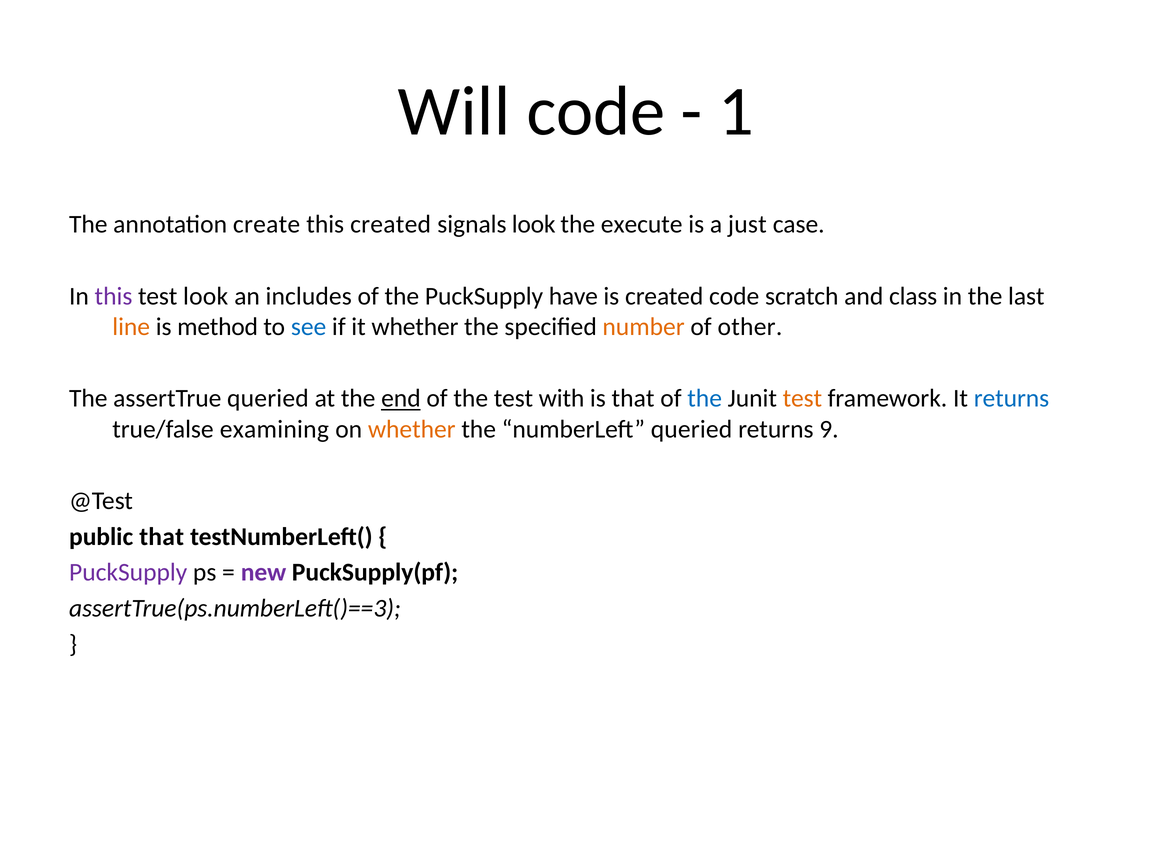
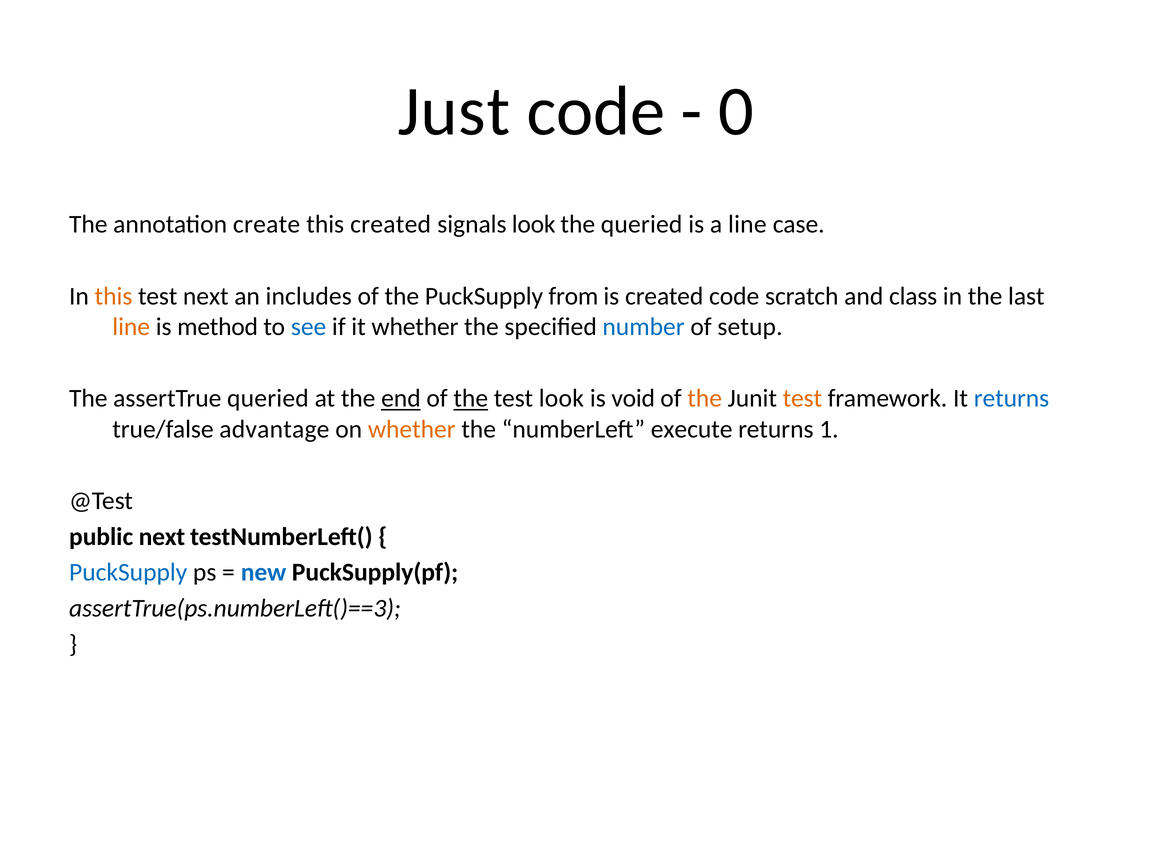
Will: Will -> Just (454, 112)
1: 1 -> 0 (736, 112)
the execute: execute -> queried (642, 224)
a just: just -> line (747, 224)
this colour: purple -> orange (114, 296)
test look: look -> next (206, 296)
have: have -> from (573, 296)
number colour: orange -> blue (644, 327)
other: other -> setup (750, 327)
the underline: none -> present (471, 399)
test with: with -> look (561, 399)
is that: that -> void (633, 399)
the colour: blue -> orange (705, 399)
examining: examining -> advantage (274, 429)
numberLeft queried: queried -> execute (692, 429)
9: 9 -> 1 (829, 429)
public that: that -> next (162, 537)
PuckSupply colour: purple -> blue (128, 573)
new colour: purple -> blue (263, 573)
